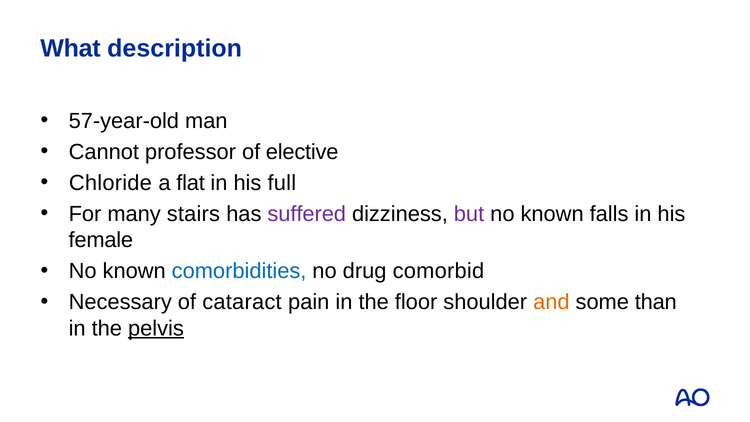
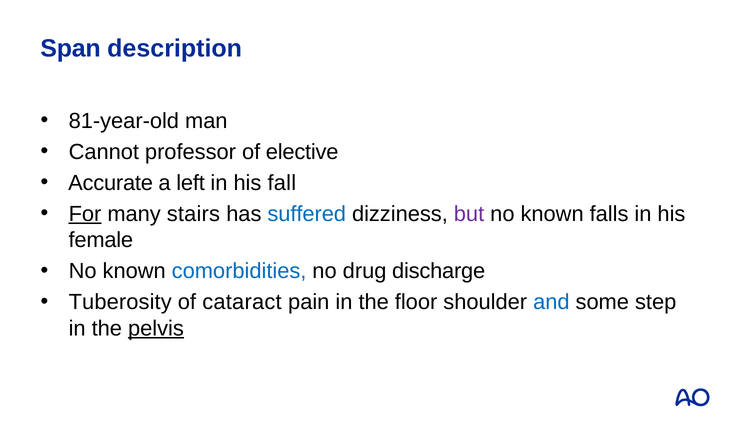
What: What -> Span (71, 49)
57-year-old: 57-year-old -> 81-year-old (124, 121)
Chloride: Chloride -> Accurate (111, 183)
flat: flat -> left (191, 183)
full: full -> fall (282, 183)
For underline: none -> present (85, 214)
suffered colour: purple -> blue (307, 214)
comorbid: comorbid -> discharge (439, 271)
Necessary: Necessary -> Tuberosity (120, 302)
and colour: orange -> blue (551, 302)
than: than -> step (656, 302)
